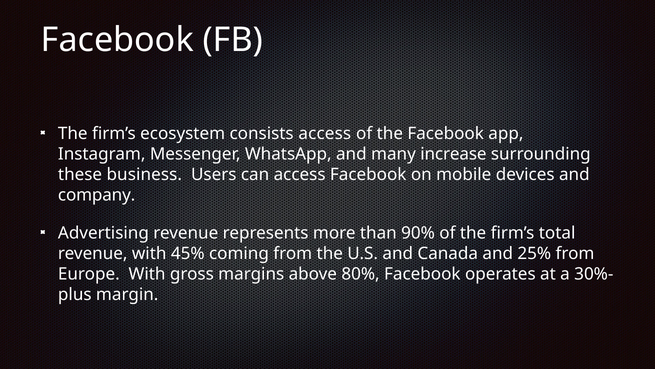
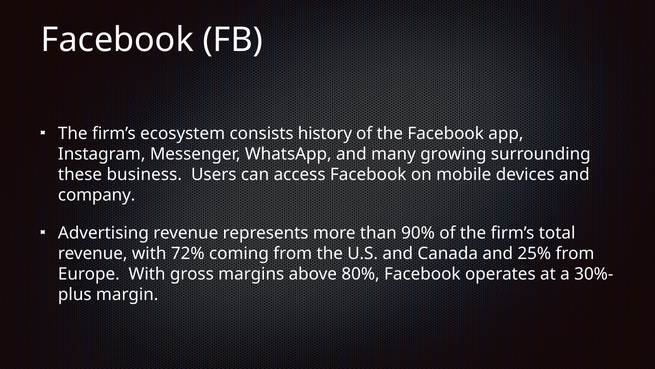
consists access: access -> history (325, 134)
increase: increase -> growing (453, 154)
45%: 45% -> 72% (188, 253)
